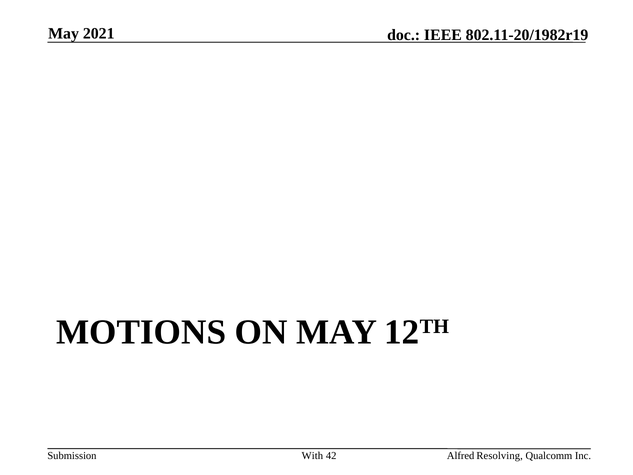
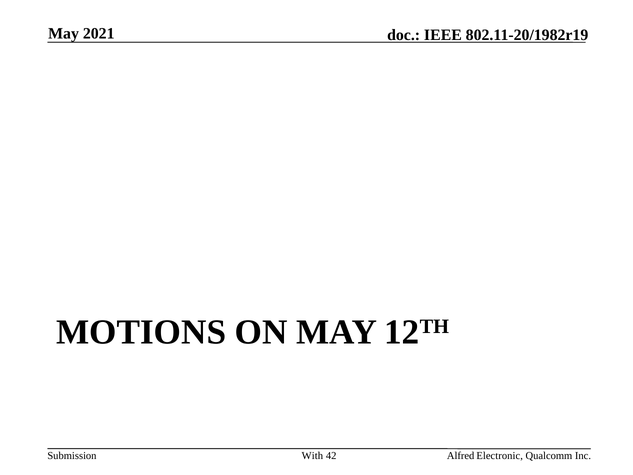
Resolving: Resolving -> Electronic (500, 455)
